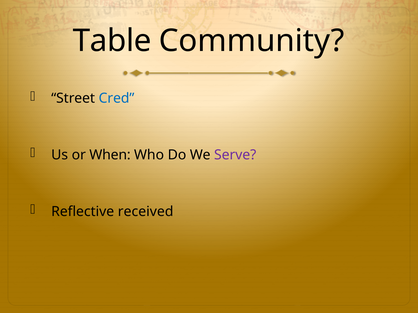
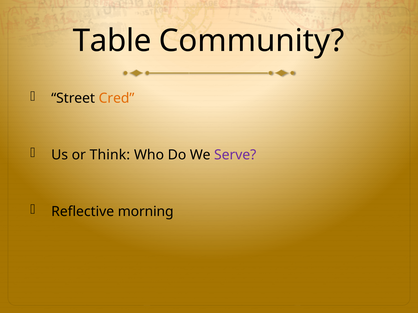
Cred colour: blue -> orange (117, 99)
When: When -> Think (110, 155)
received: received -> morning (146, 212)
